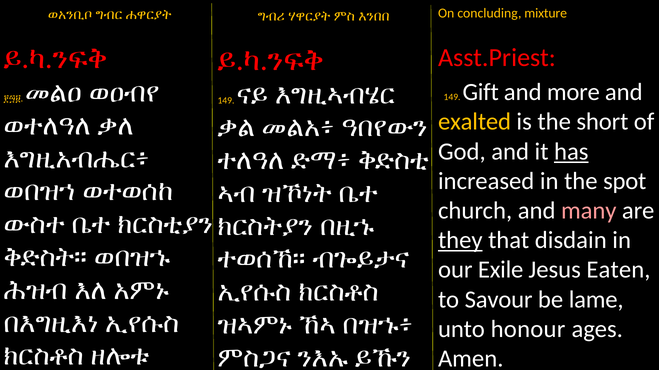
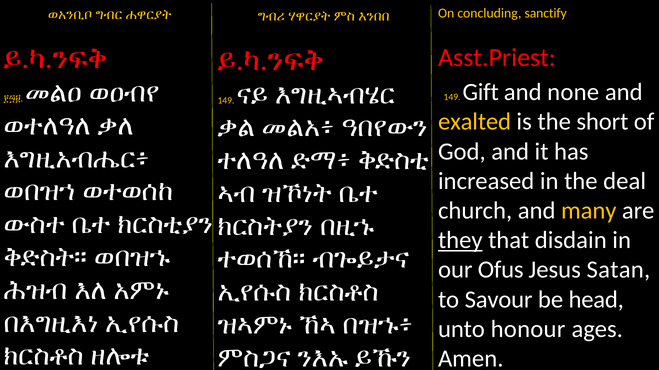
mixture: mixture -> sanctify (546, 13)
more: more -> none (573, 92)
has underline: present -> none (571, 152)
spot: spot -> deal (625, 181)
many colour: pink -> yellow (589, 211)
Exile: Exile -> Ofus (501, 270)
Eaten: Eaten -> Satan (618, 270)
lame: lame -> head (596, 300)
